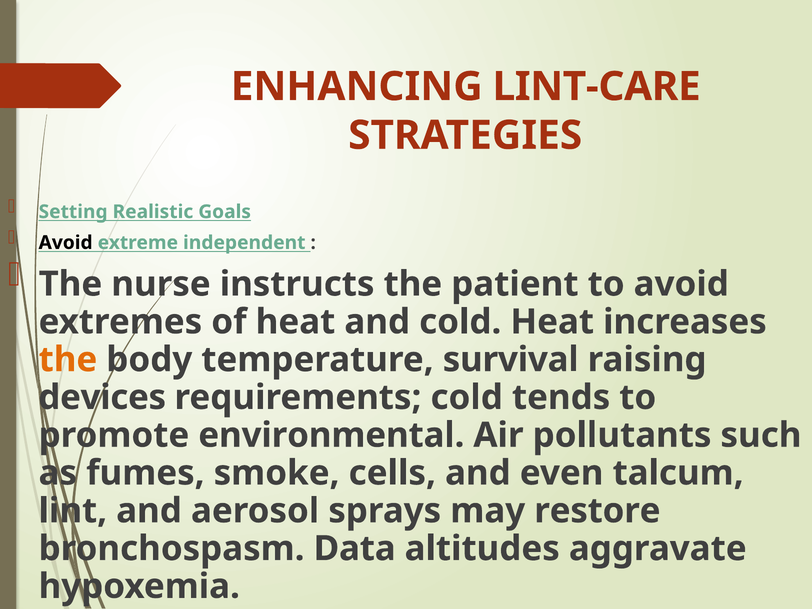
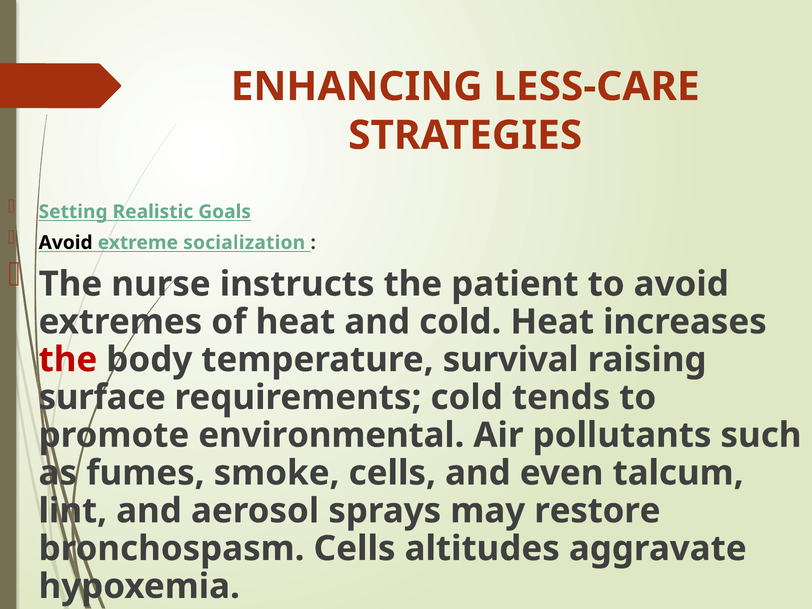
LINT-CARE: LINT-CARE -> LESS-CARE (596, 87)
independent: independent -> socialization (244, 243)
the colour: orange -> red (68, 360)
devices: devices -> surface (102, 397)
bronchospasm Data: Data -> Cells (355, 549)
